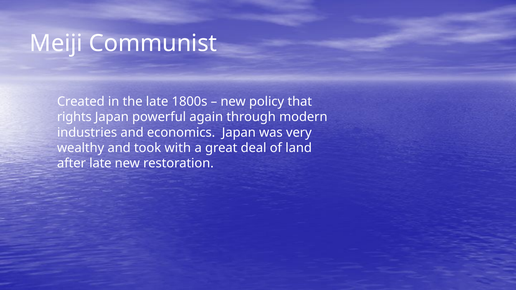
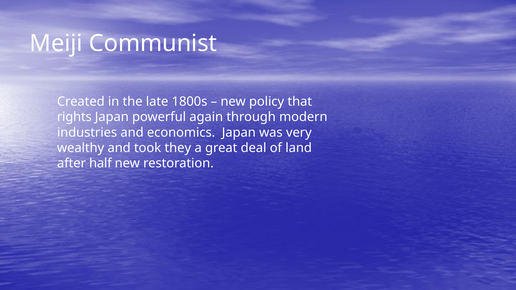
with: with -> they (178, 148)
after late: late -> half (100, 163)
